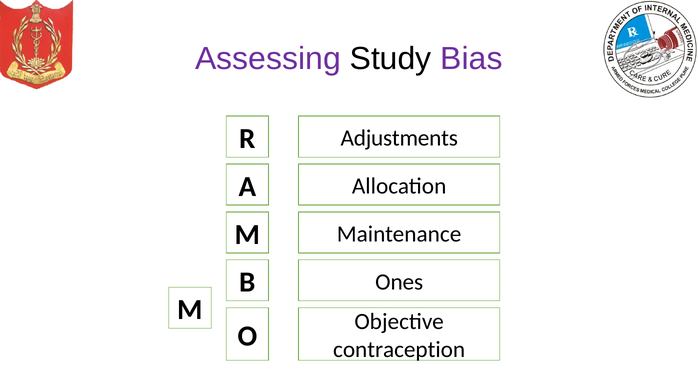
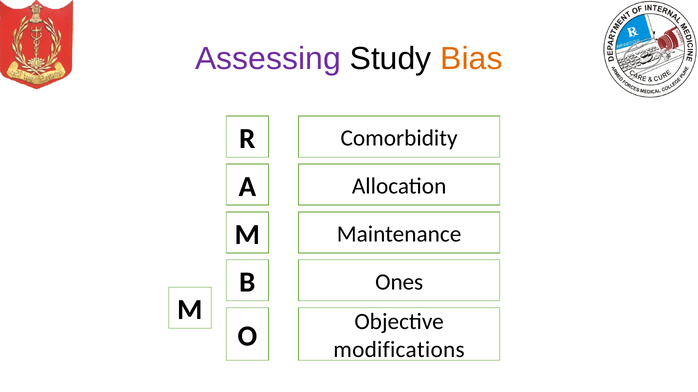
Bias colour: purple -> orange (471, 59)
Adjustments: Adjustments -> Comorbidity (399, 138)
contraception: contraception -> modifications (399, 350)
